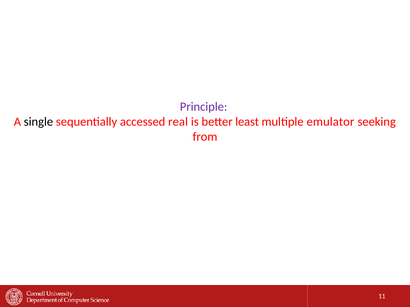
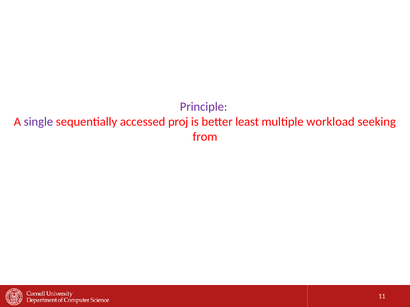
single colour: black -> purple (38, 122)
real: real -> proj (178, 122)
emulator: emulator -> workload (331, 122)
